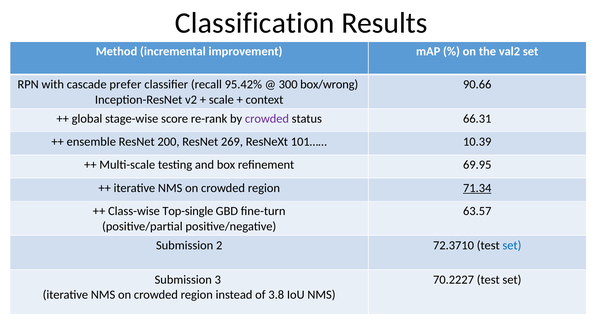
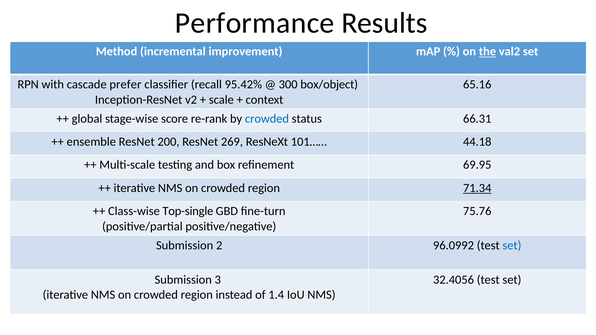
Classification: Classification -> Performance (255, 23)
the underline: none -> present (487, 52)
box/wrong: box/wrong -> box/object (329, 85)
90.66: 90.66 -> 65.16 (477, 85)
crowded colour: purple -> blue (267, 119)
10.39: 10.39 -> 44.18 (477, 142)
63.57: 63.57 -> 75.76 (477, 211)
72.3710: 72.3710 -> 96.0992 (453, 246)
70.2227: 70.2227 -> 32.4056 (453, 280)
3.8: 3.8 -> 1.4 (276, 295)
